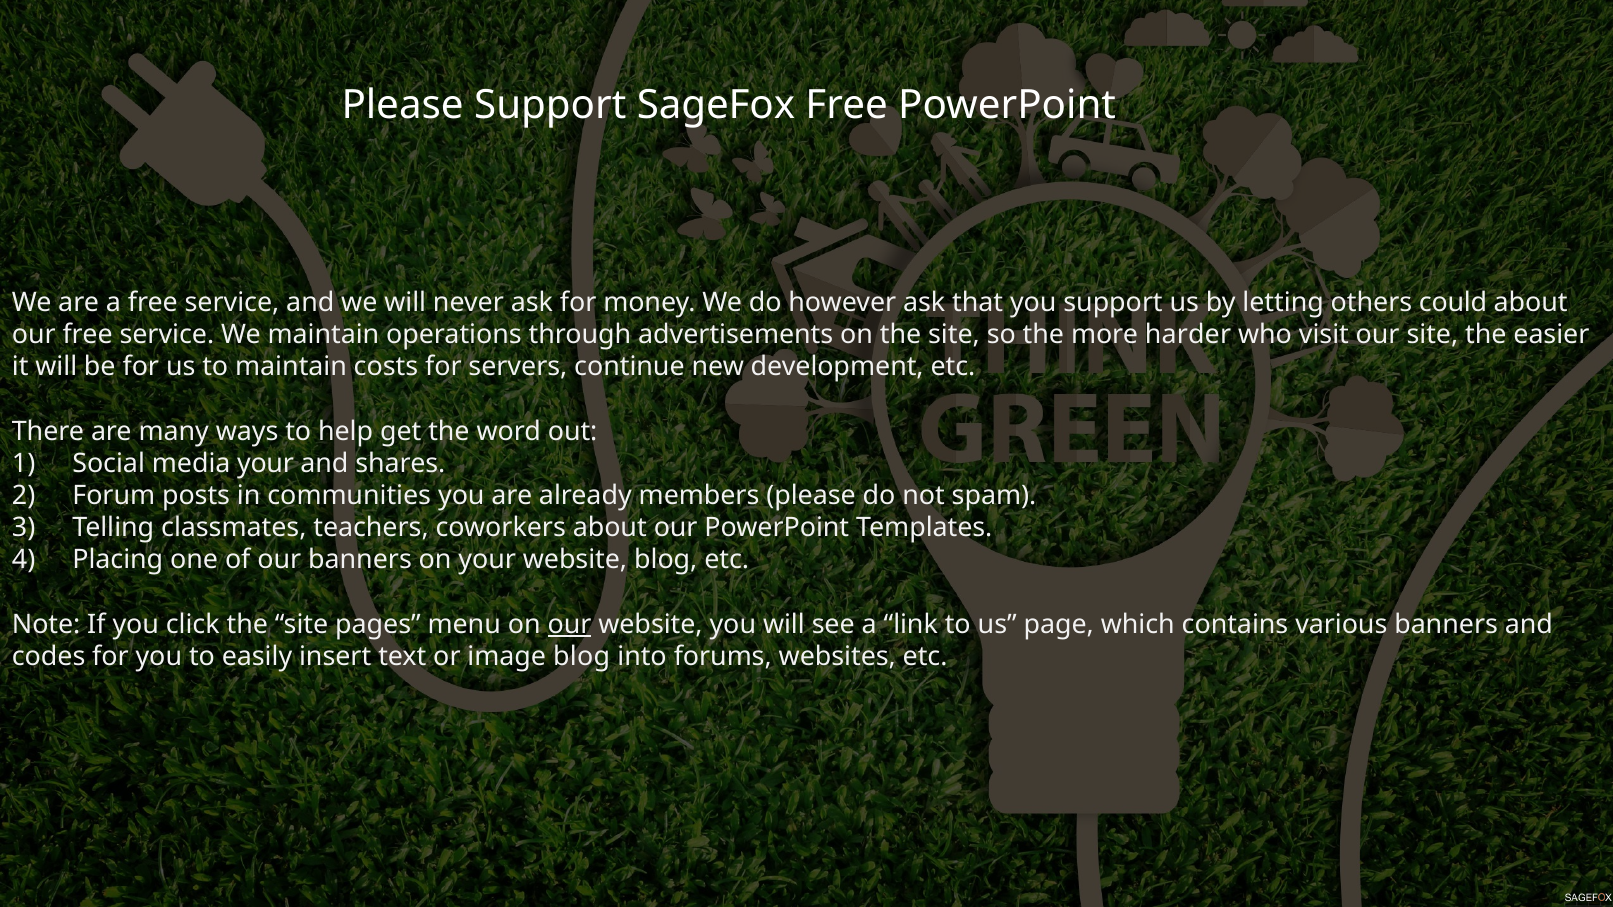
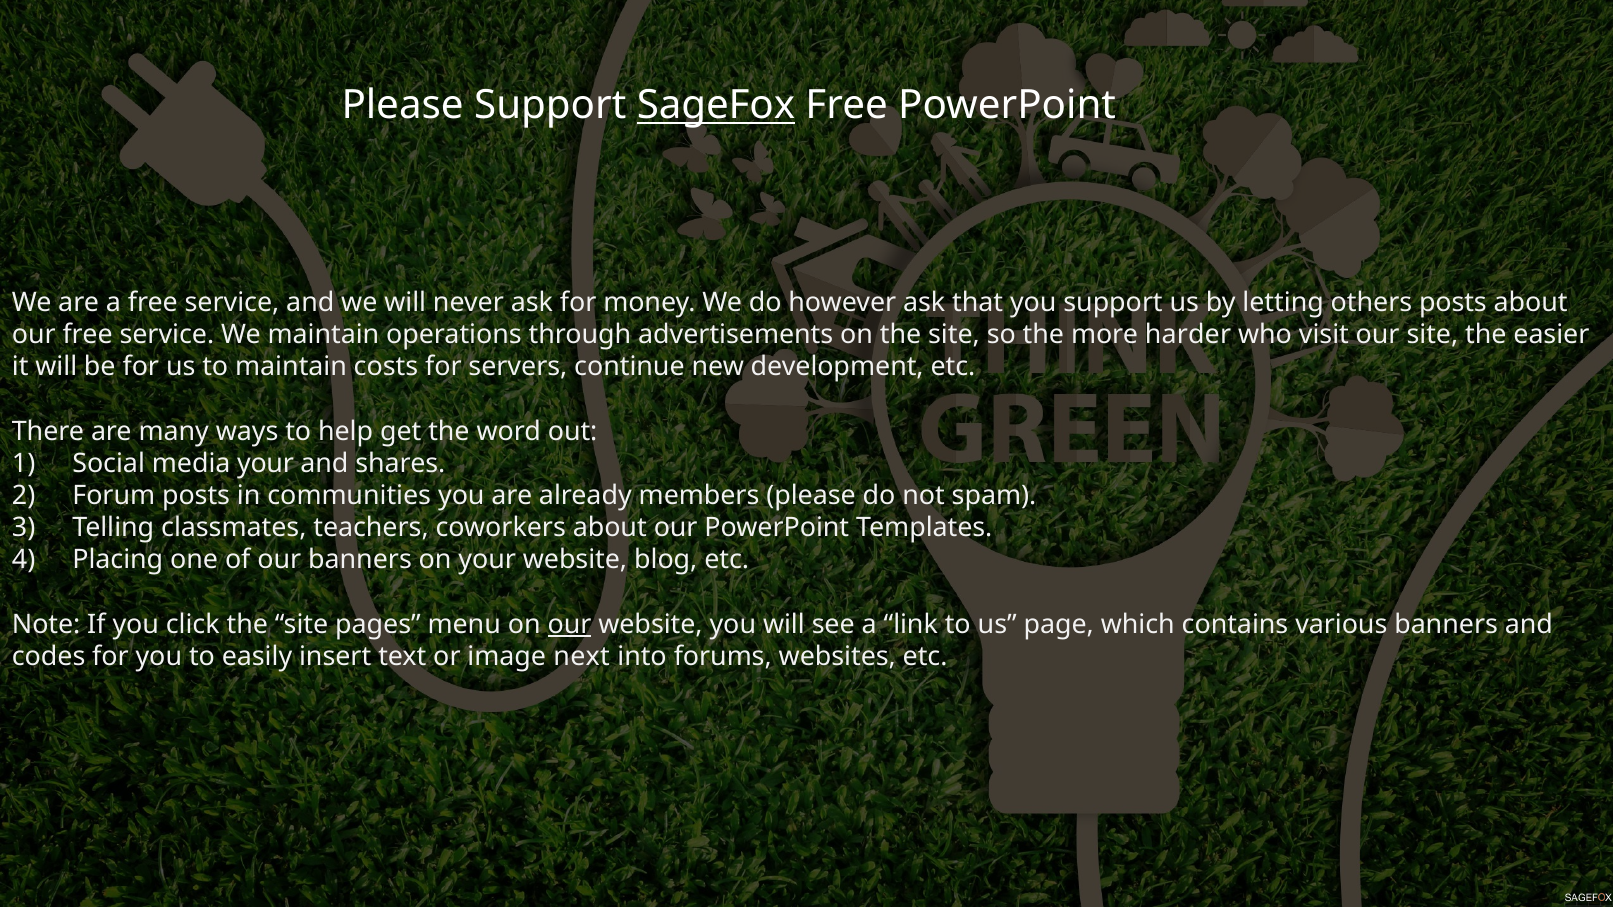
SageFox underline: none -> present (716, 106)
others could: could -> posts (1453, 302)
image blog: blog -> next (582, 657)
